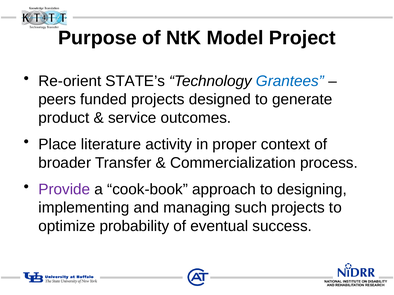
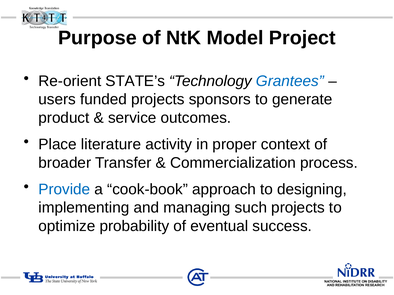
peers: peers -> users (57, 100)
designed: designed -> sponsors (220, 100)
Provide colour: purple -> blue (64, 190)
